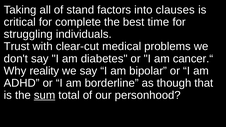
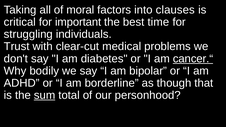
stand: stand -> moral (80, 10)
complete: complete -> important (78, 22)
cancer.“ underline: none -> present (193, 59)
reality: reality -> bodily (44, 71)
